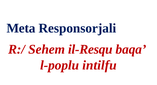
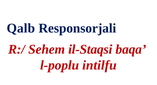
Meta: Meta -> Qalb (21, 28)
il-Resqu: il-Resqu -> il-Staqsi (90, 49)
